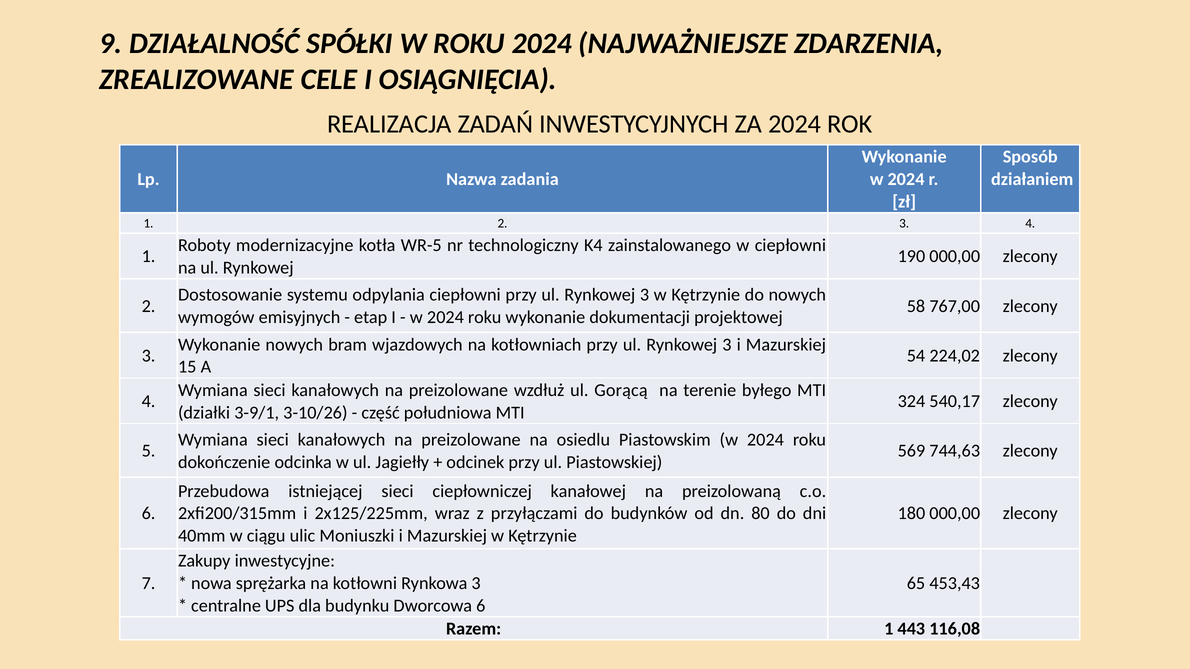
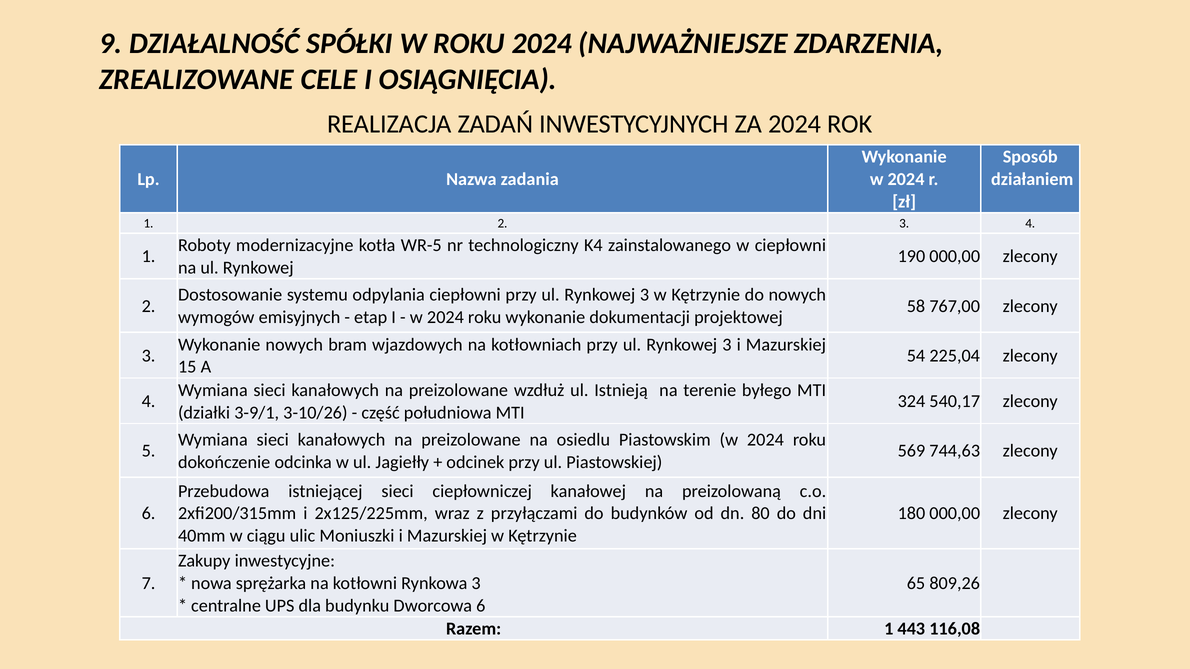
224,02: 224,02 -> 225,04 (955, 356)
Gorącą: Gorącą -> Istnieją (621, 390)
453,43: 453,43 -> 809,26 (955, 584)
